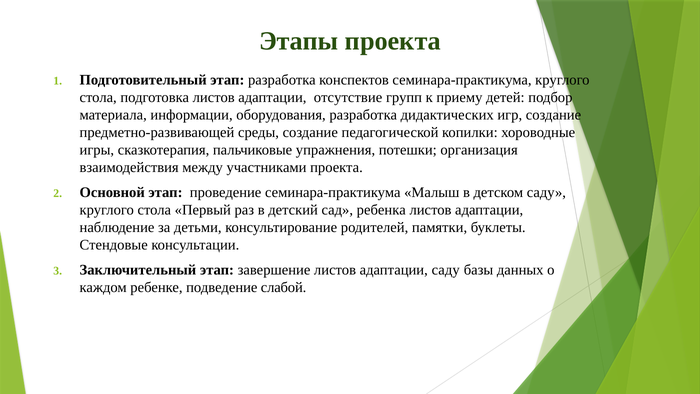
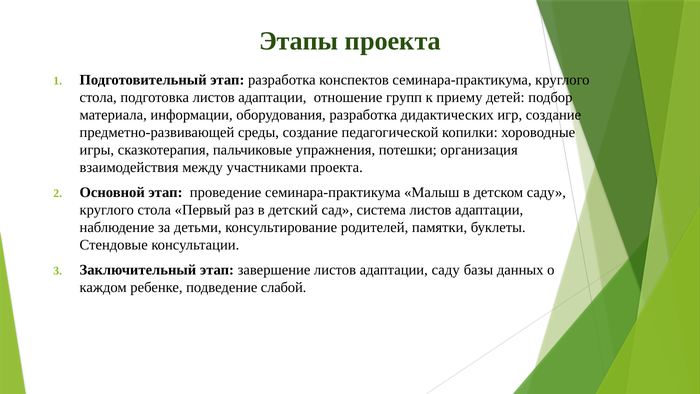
отсутствие: отсутствие -> отношение (348, 97)
ребенка: ребенка -> система (381, 210)
